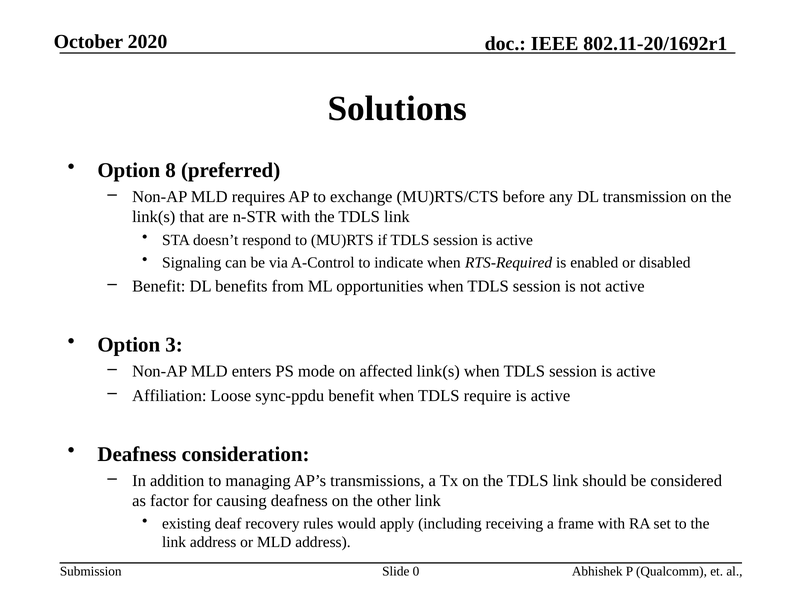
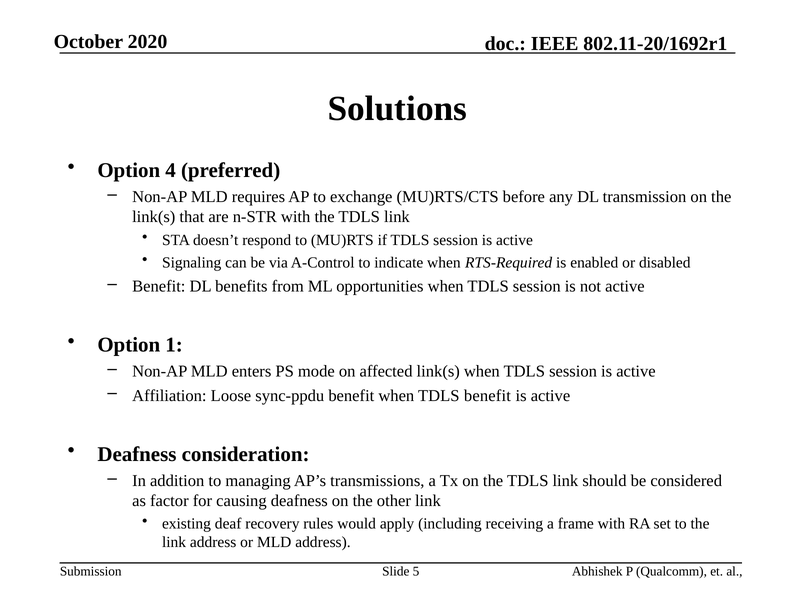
8: 8 -> 4 (171, 170)
3: 3 -> 1 (174, 345)
TDLS require: require -> benefit (487, 396)
0: 0 -> 5 (416, 572)
